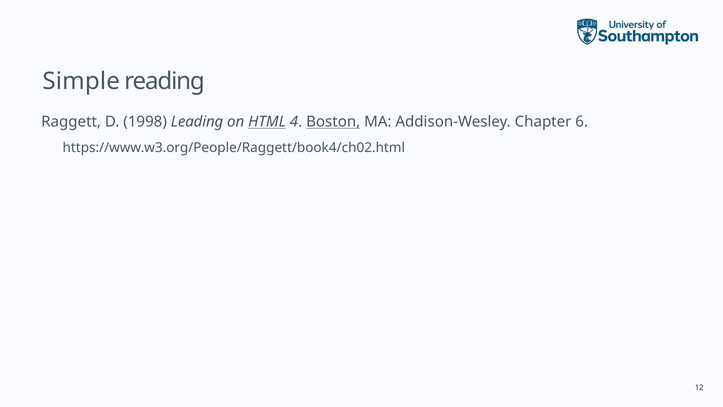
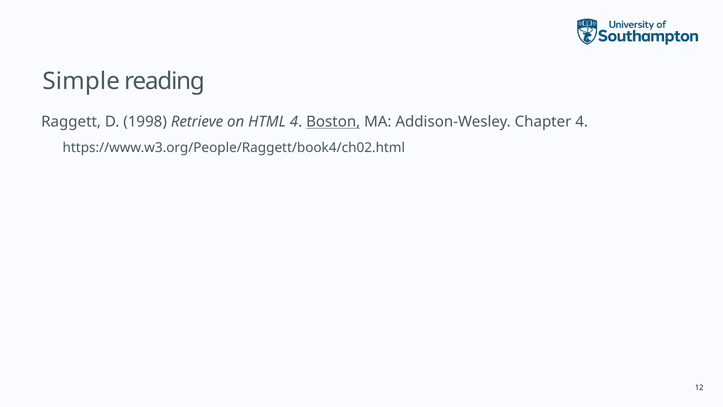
Leading: Leading -> Retrieve (197, 122)
HTML underline: present -> none (267, 122)
Chapter 6: 6 -> 4 (582, 122)
